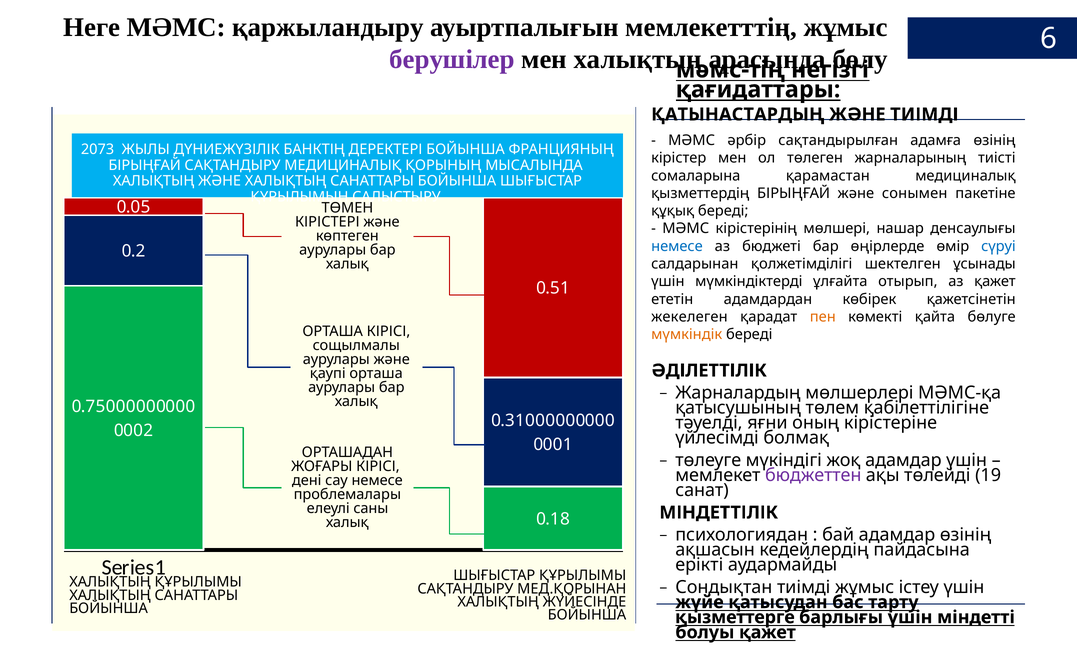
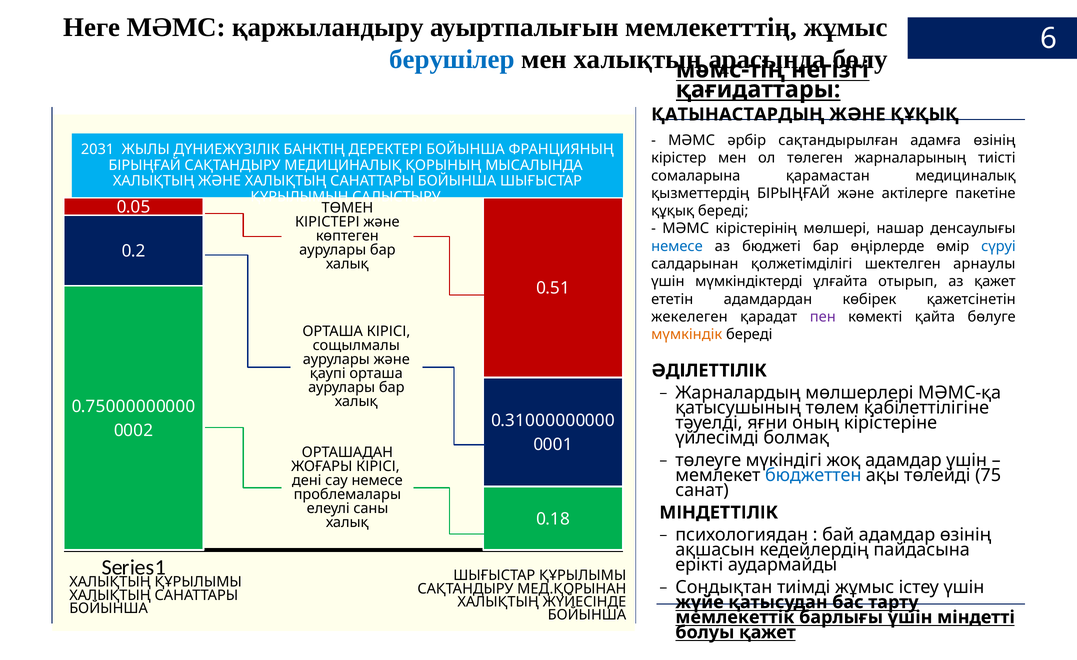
берушілер colour: purple -> blue (452, 60)
ЖӘНЕ ТИІМДІ: ТИІМДІ -> ҚҰҚЫҚ (924, 114)
2073: 2073 -> 2031 (98, 149)
сонымен: сонымен -> актілерге (915, 193)
ұсынады: ұсынады -> арнаулы (984, 264)
пен colour: orange -> purple (823, 317)
бюджеттен colour: purple -> blue (813, 475)
19: 19 -> 75 (988, 475)
қызметтерге: қызметтерге -> мемлекеттік (735, 617)
